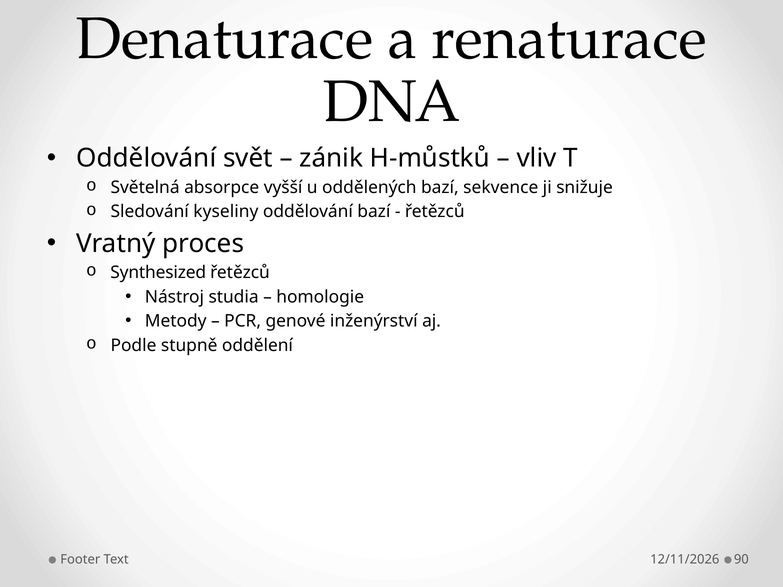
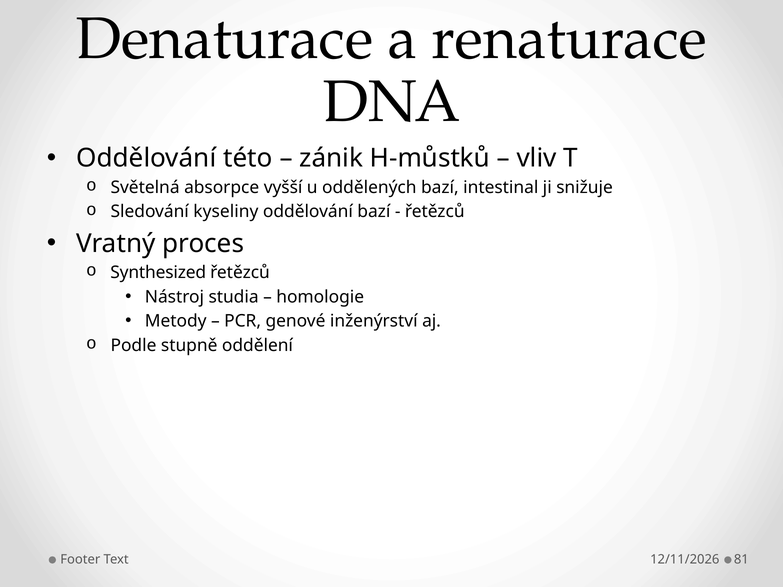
svět: svět -> této (248, 158)
sekvence: sekvence -> intestinal (501, 187)
90: 90 -> 81 (741, 560)
